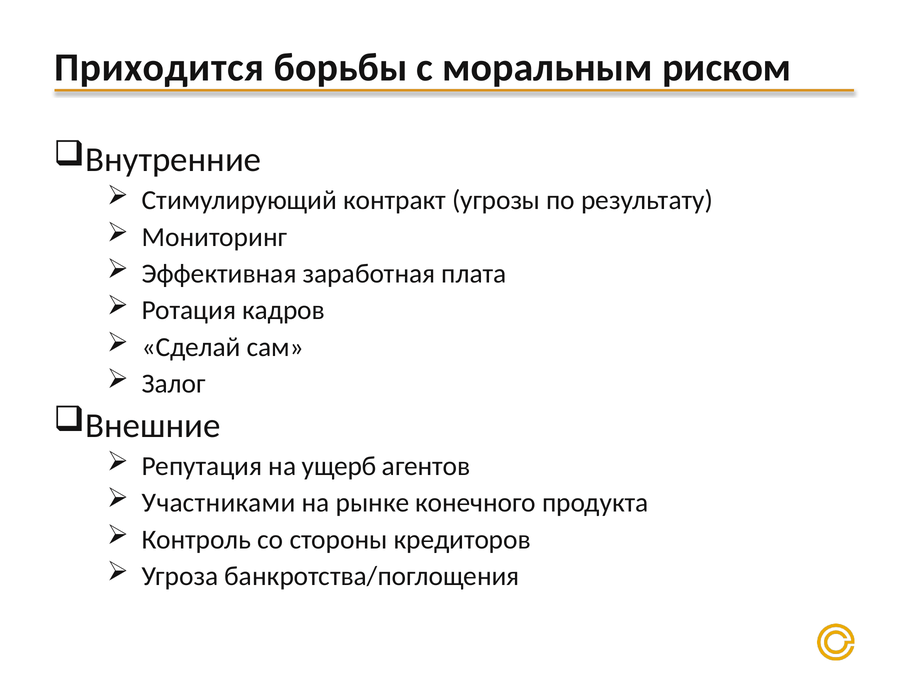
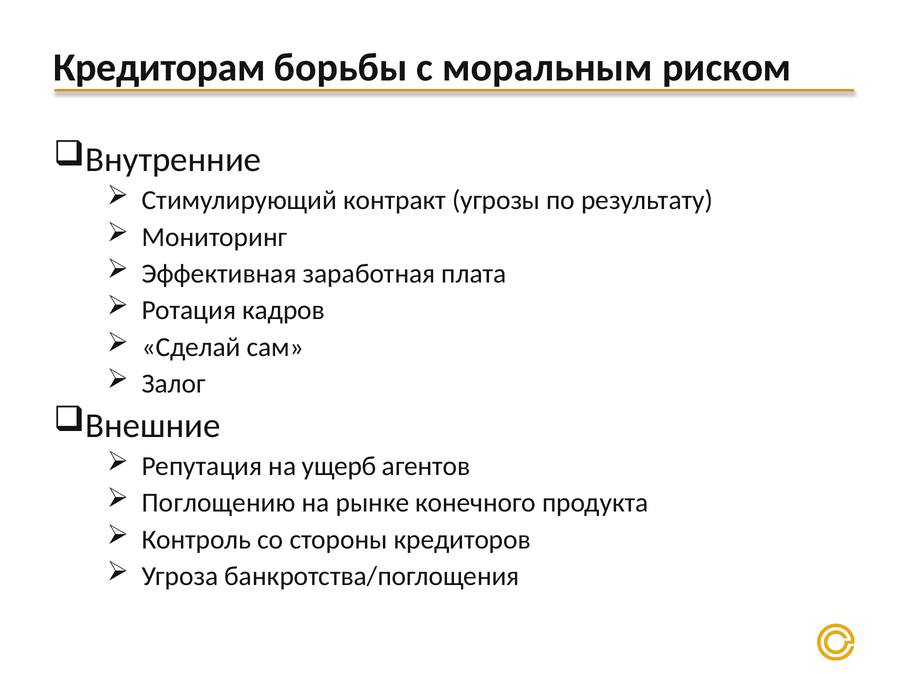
Приходится: Приходится -> Кредиторам (160, 67)
Участниками: Участниками -> Поглощению (219, 503)
